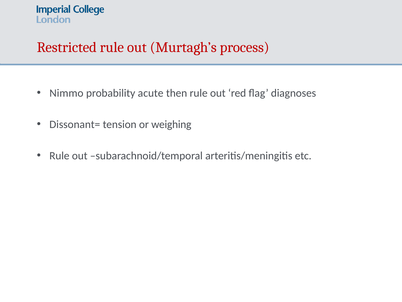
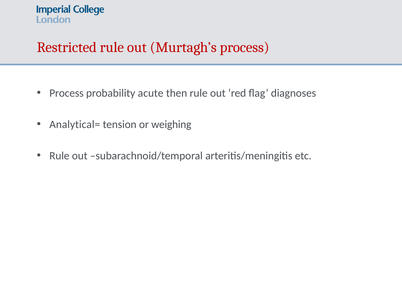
Nimmo: Nimmo -> Process (67, 93)
Dissonant=: Dissonant= -> Analytical= (75, 124)
